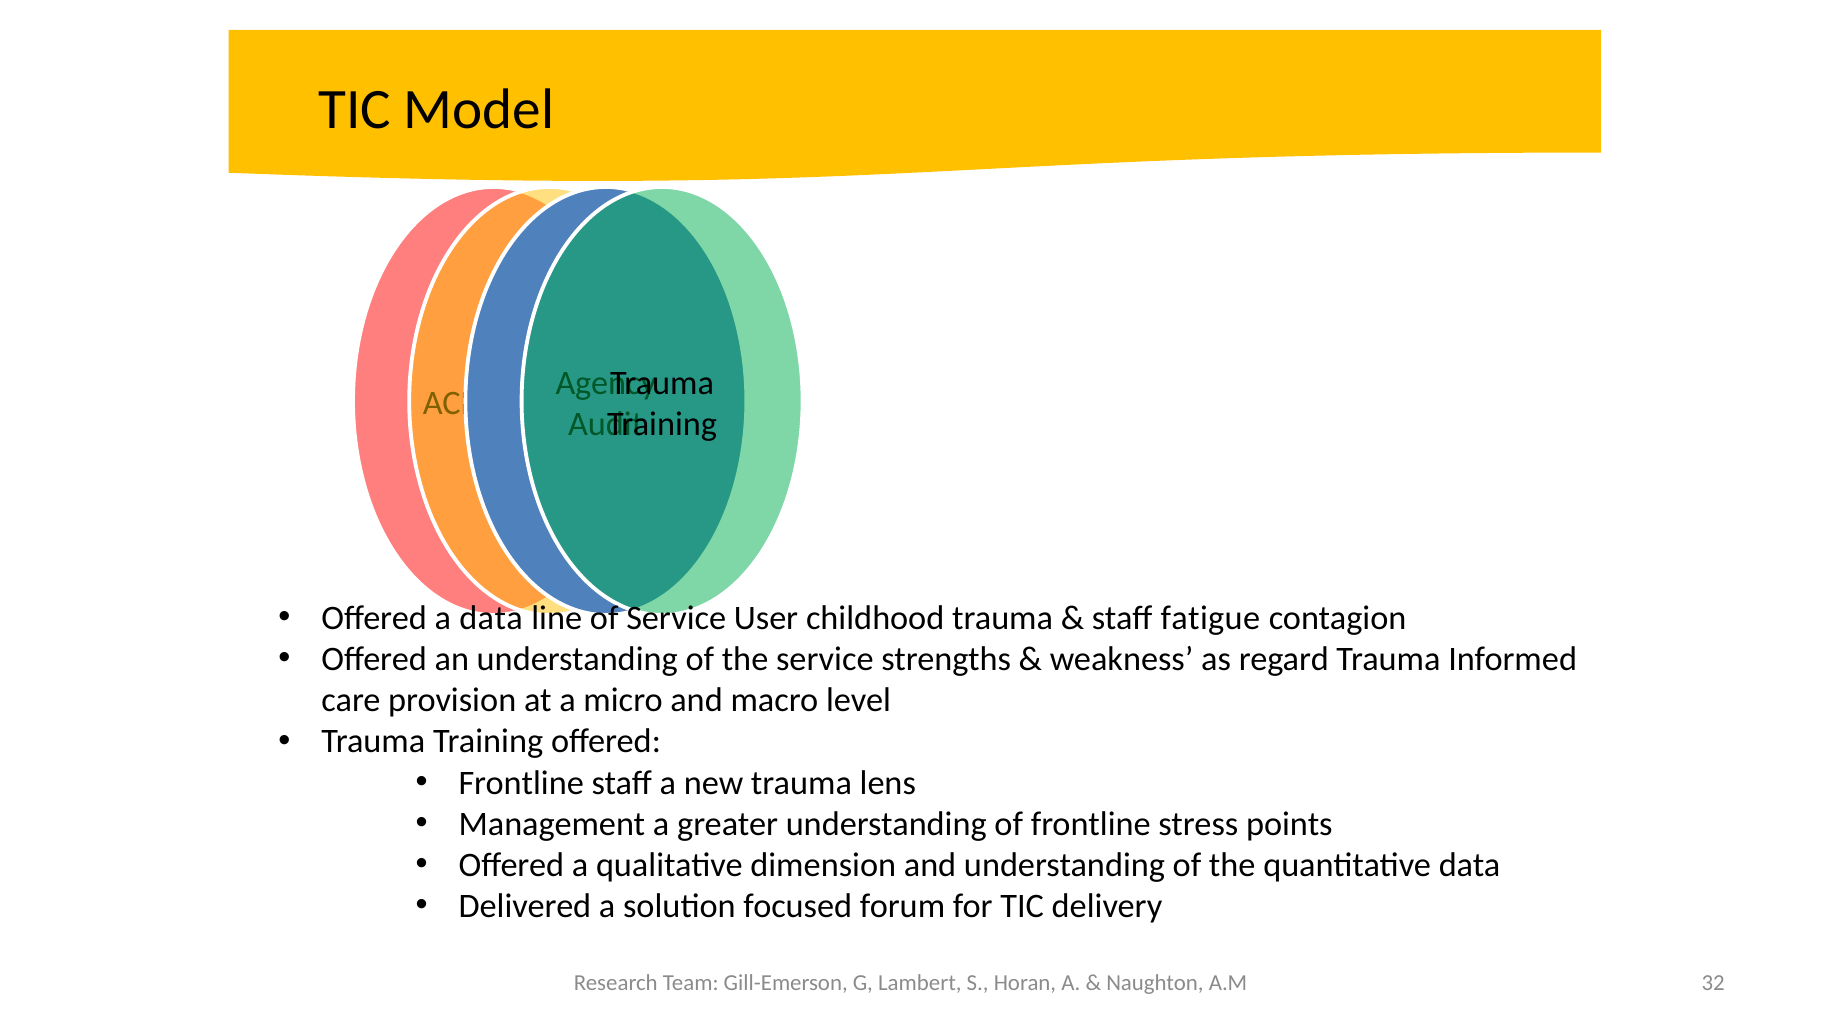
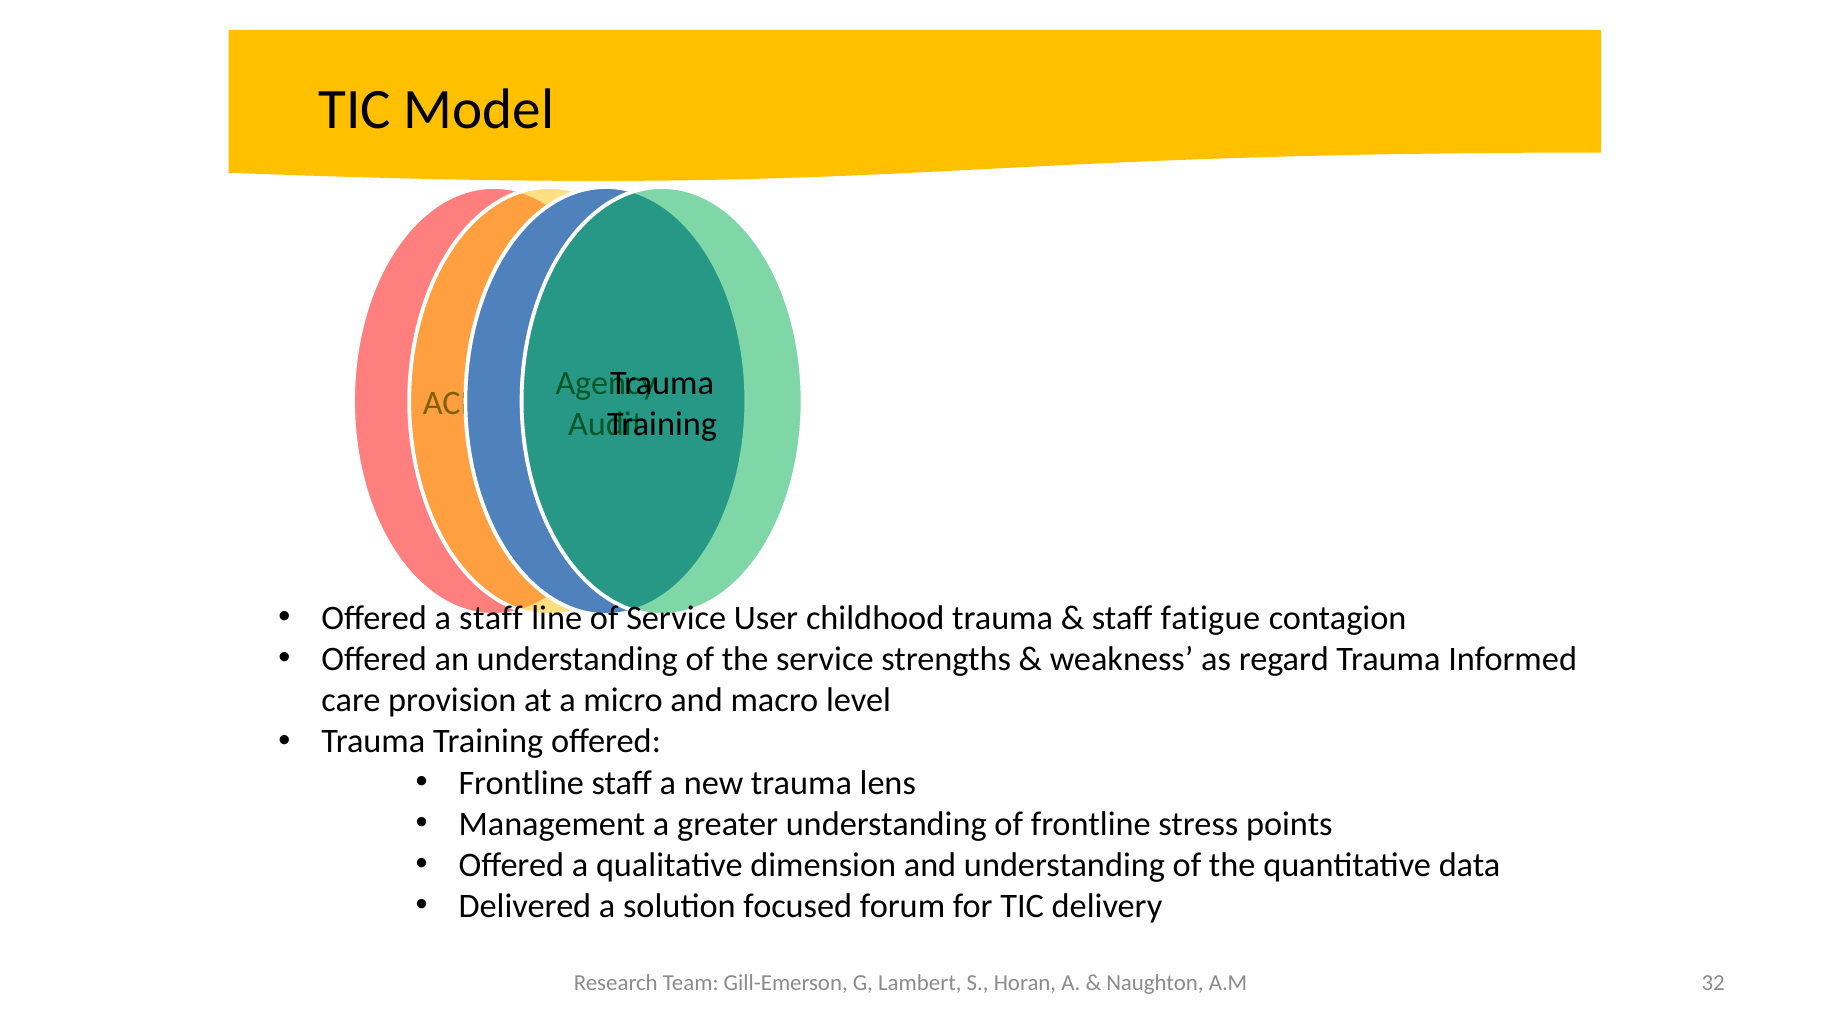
a data: data -> staff (491, 618)
